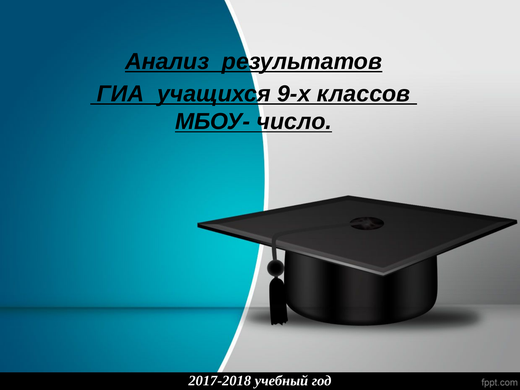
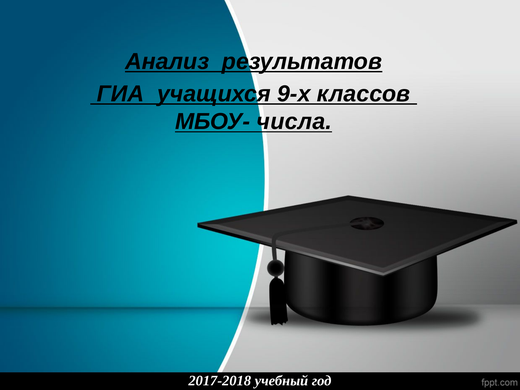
число: число -> числа (294, 122)
